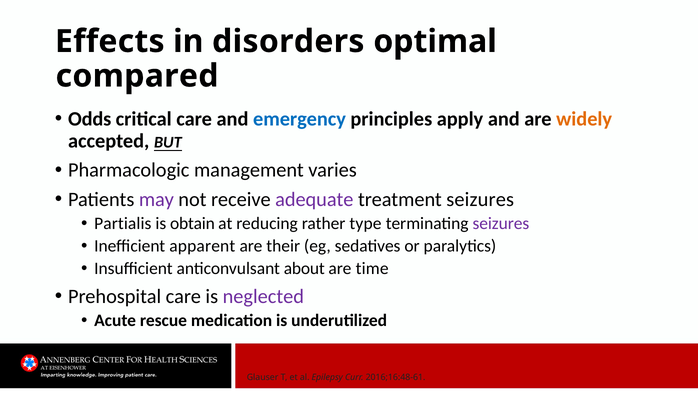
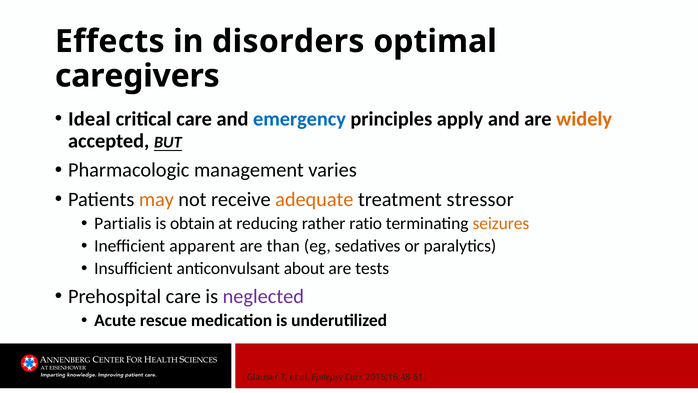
compared: compared -> caregivers (137, 76)
Odds: Odds -> Ideal (89, 119)
may colour: purple -> orange (156, 199)
adequate colour: purple -> orange (314, 199)
treatment seizures: seizures -> stressor (480, 199)
type: type -> ratio (366, 223)
seizures colour: purple -> orange (501, 223)
their: their -> than (283, 246)
time: time -> tests (372, 268)
